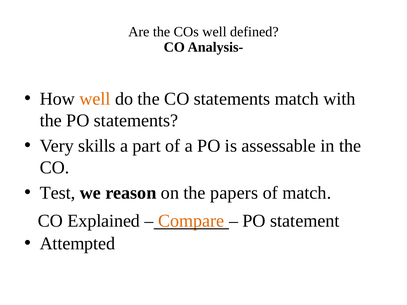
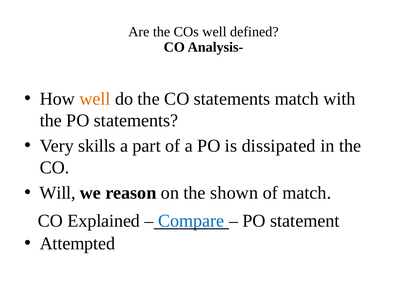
assessable: assessable -> dissipated (279, 146)
Test: Test -> Will (58, 193)
papers: papers -> shown (234, 193)
Compare colour: orange -> blue (191, 221)
